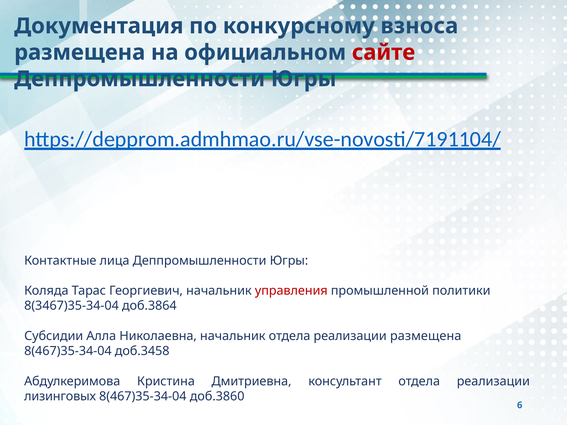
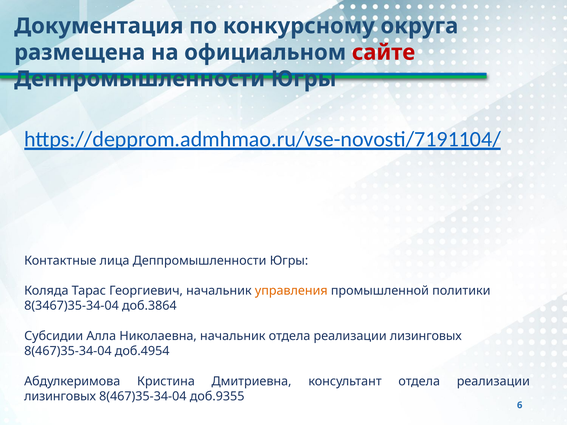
взноса: взноса -> округа (419, 26)
управления colour: red -> orange (291, 291)
начальник отдела реализации размещена: размещена -> лизинговых (426, 336)
доб.3458: доб.3458 -> доб.4954 (142, 351)
доб.3860: доб.3860 -> доб.9355 (217, 397)
